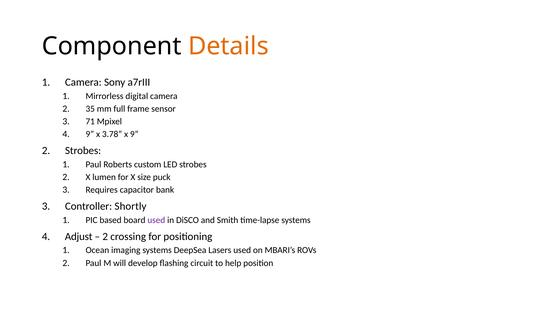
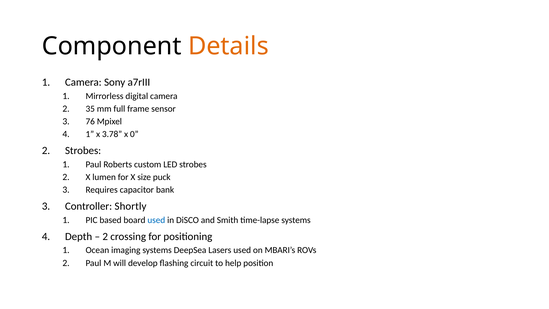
71: 71 -> 76 (90, 121)
9: 9 -> 1 (90, 134)
x 9: 9 -> 0 (134, 134)
used colour: purple -> blue (156, 220)
Adjust: Adjust -> Depth (79, 236)
